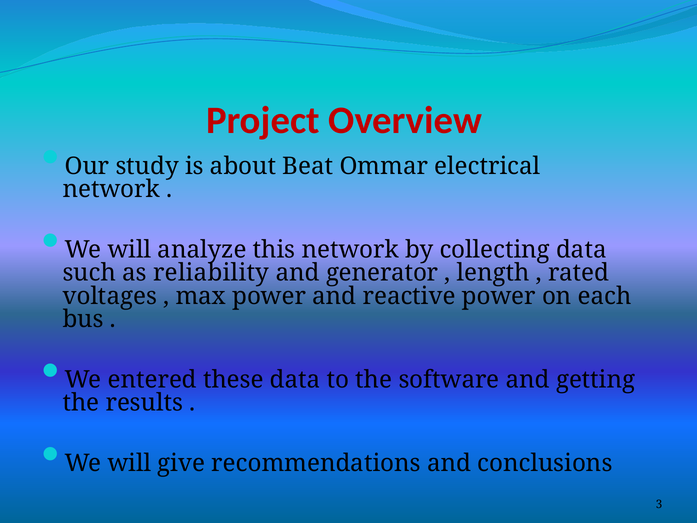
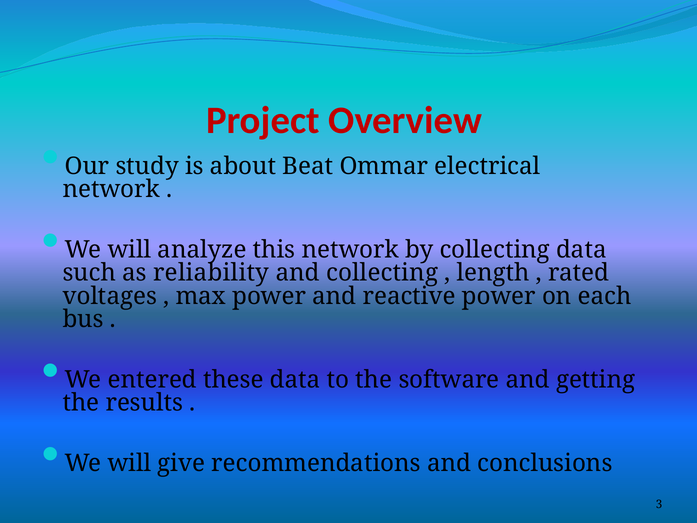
and generator: generator -> collecting (382, 273)
